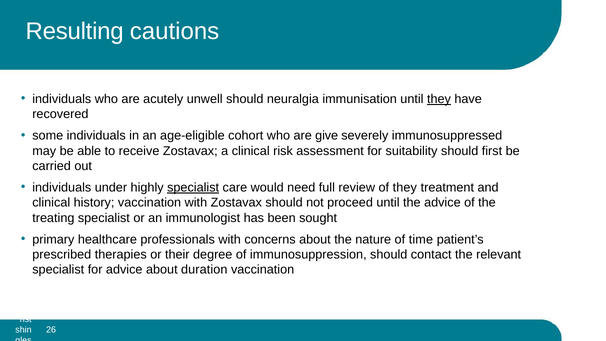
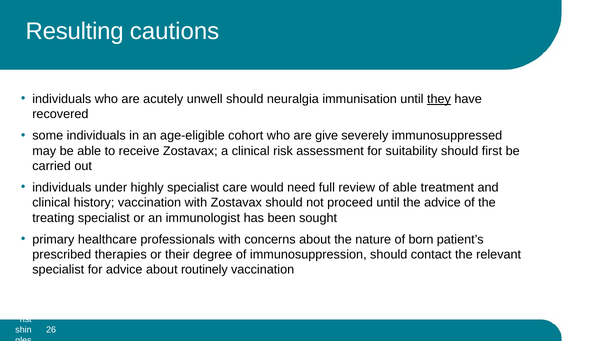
specialist underline: present -> none (193, 187)
of they: they -> able (405, 187)
time: time -> born (421, 239)
duration: duration -> routinely (204, 270)
